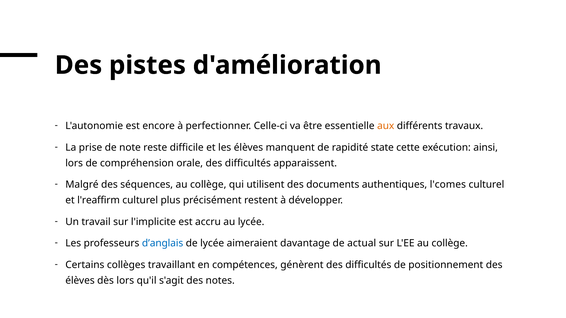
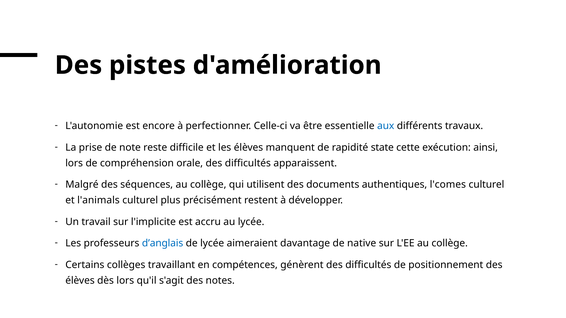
aux colour: orange -> blue (386, 126)
l'reaffirm: l'reaffirm -> l'animals (98, 200)
actual: actual -> native (362, 244)
